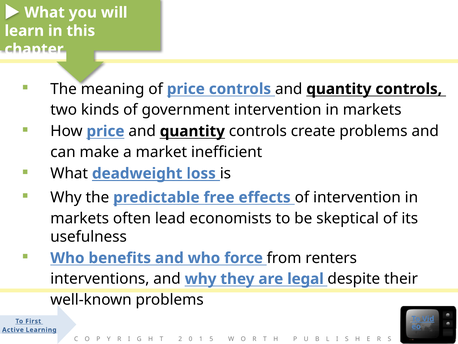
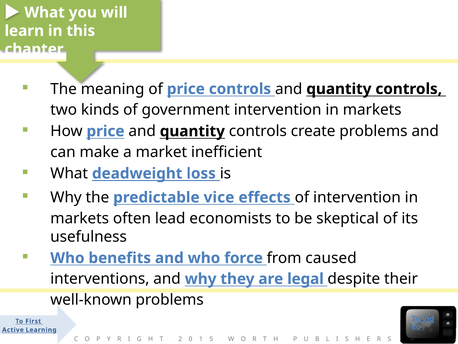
free: free -> vice (219, 197)
renters: renters -> caused (331, 258)
